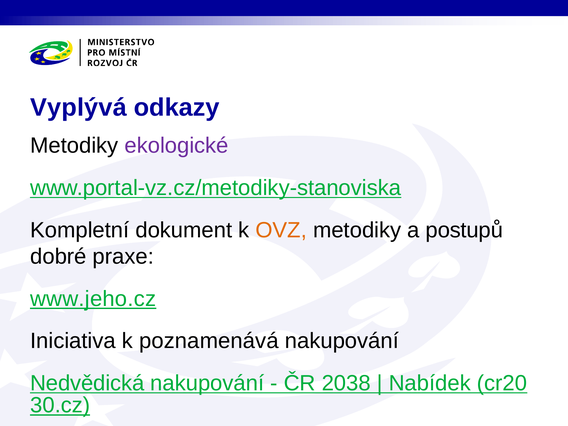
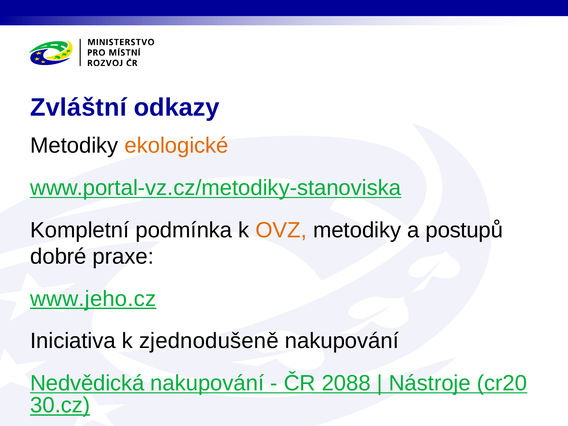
Vyplývá: Vyplývá -> Zvláštní (78, 107)
ekologické colour: purple -> orange (177, 146)
dokument: dokument -> podmínka (184, 230)
poznamenává: poznamenává -> zjednodušeně (209, 341)
2038: 2038 -> 2088 (346, 383)
Nabídek: Nabídek -> Nástroje (430, 383)
